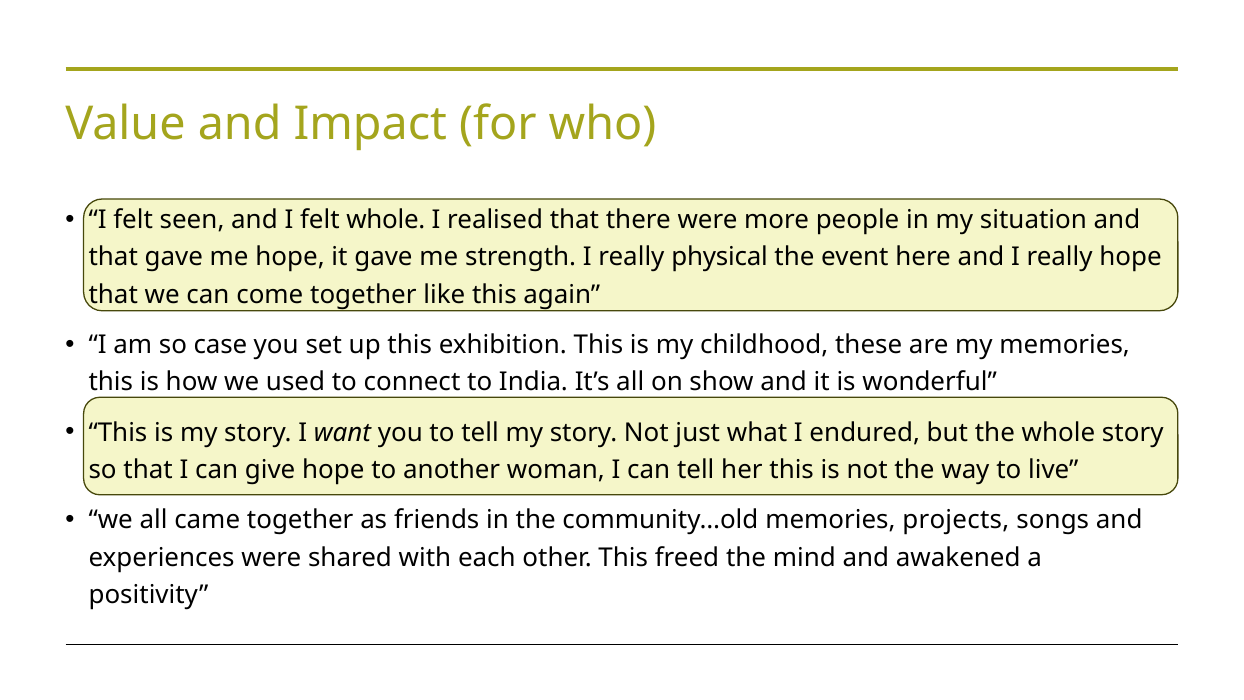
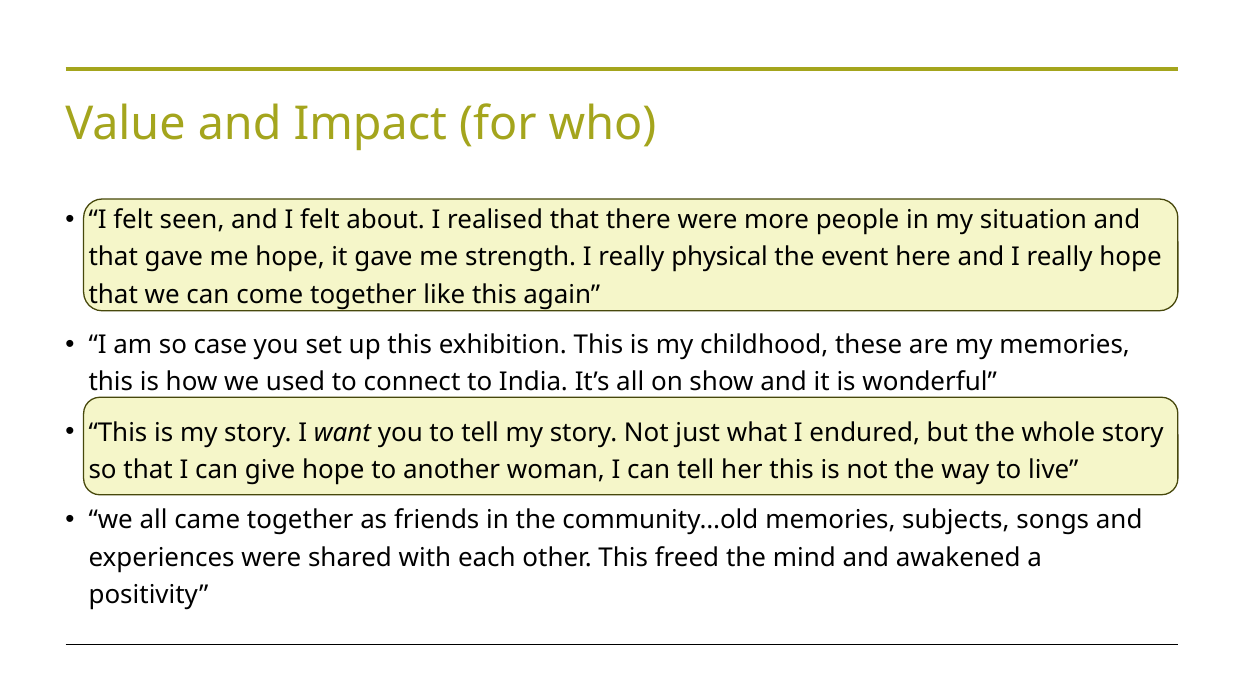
felt whole: whole -> about (386, 220)
projects: projects -> subjects (956, 520)
